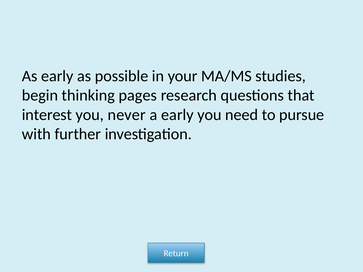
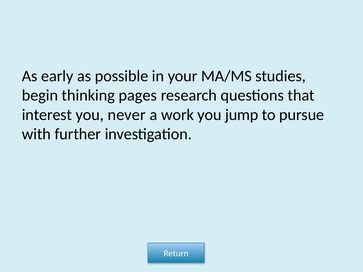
a early: early -> work (178, 115)
need: need -> jump (242, 115)
